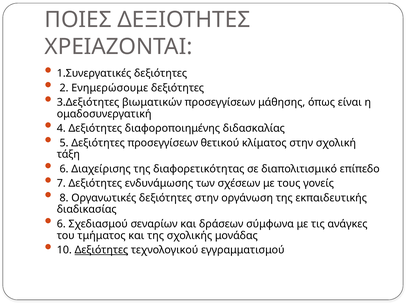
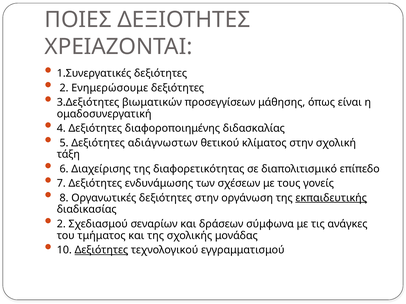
Δεξιότητες προσεγγίσεων: προσεγγίσεων -> αδιάγνωστων (163, 143)
εκπαιδευτικής underline: none -> present (331, 198)
6: 6 -> 2 (61, 224)
